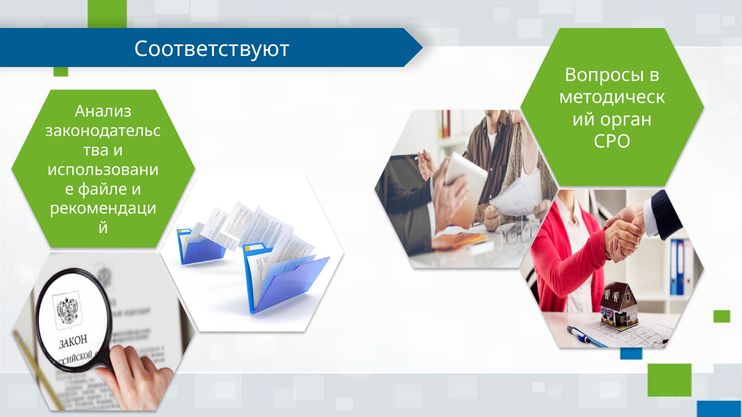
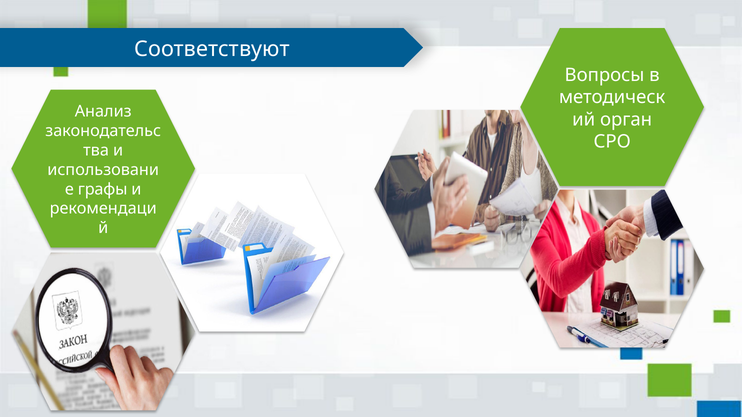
файле: файле -> графы (103, 189)
